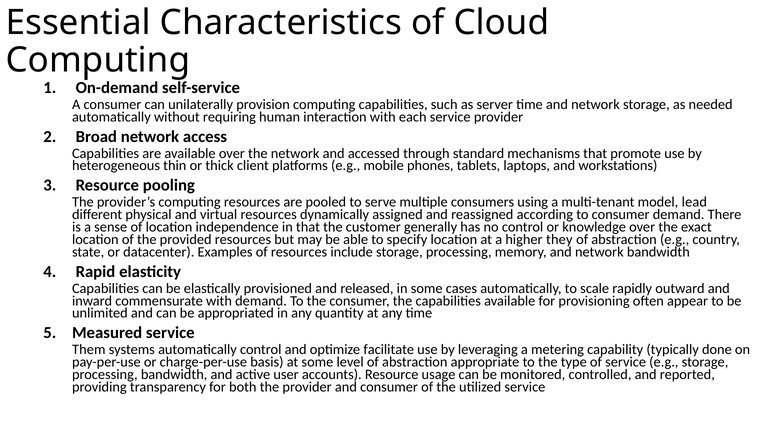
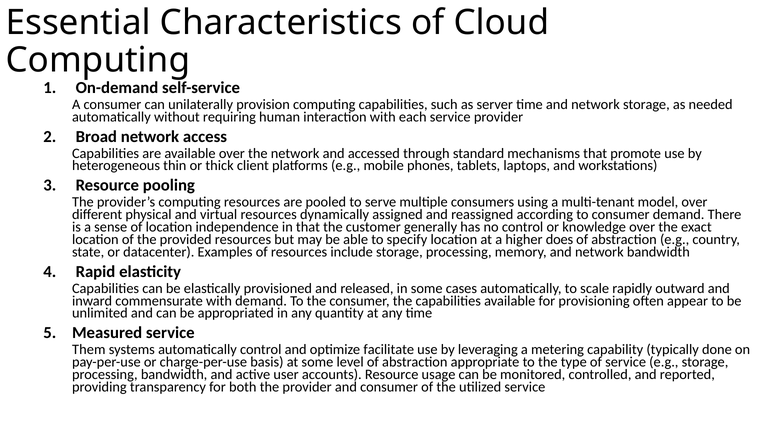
model lead: lead -> over (694, 202)
they: they -> does (559, 239)
